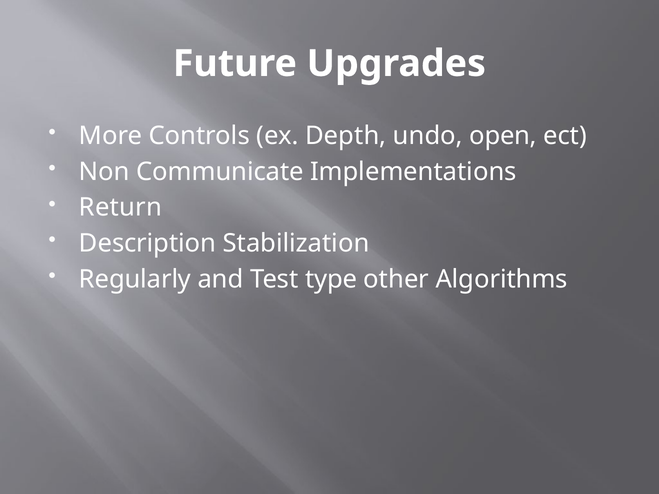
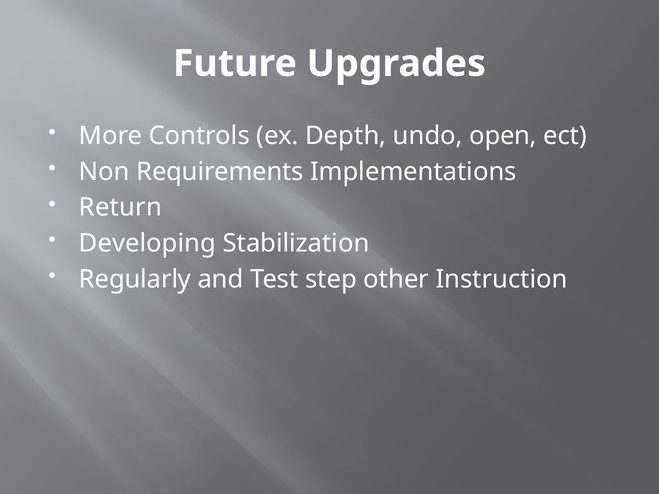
Communicate: Communicate -> Requirements (220, 172)
Description: Description -> Developing (148, 243)
type: type -> step (331, 279)
Algorithms: Algorithms -> Instruction (502, 279)
